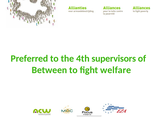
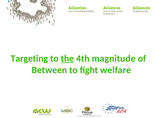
Preferred: Preferred -> Targeting (29, 58)
the underline: none -> present (67, 58)
supervisors: supervisors -> magnitude (114, 58)
